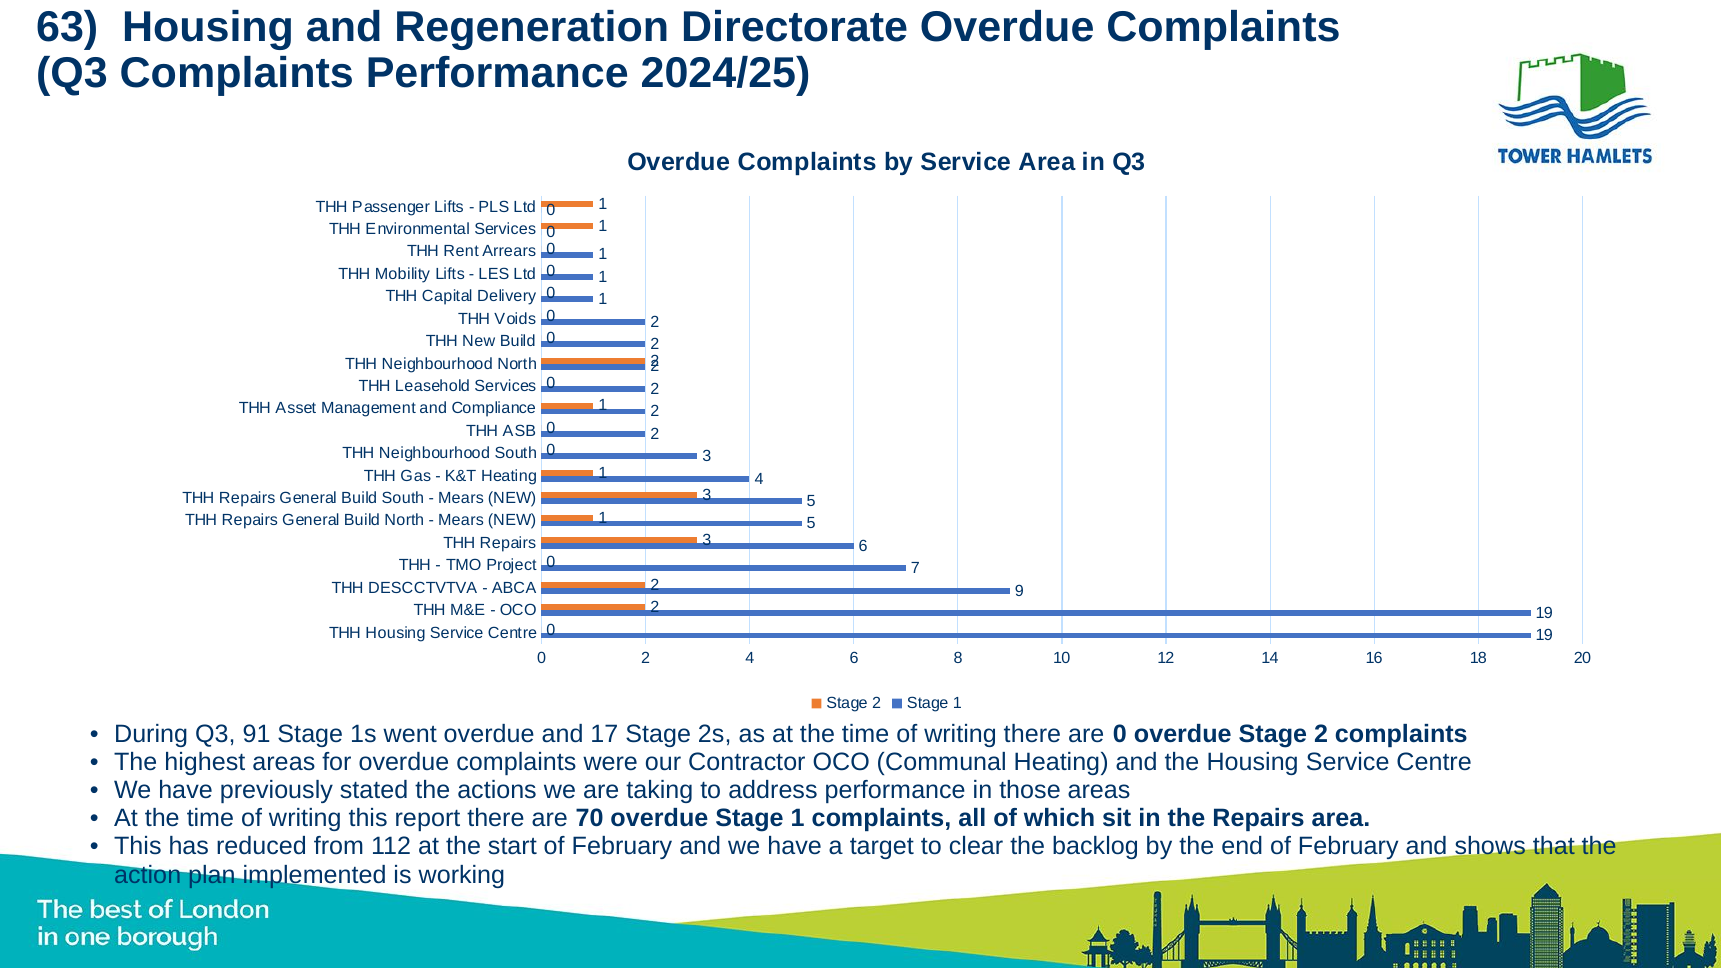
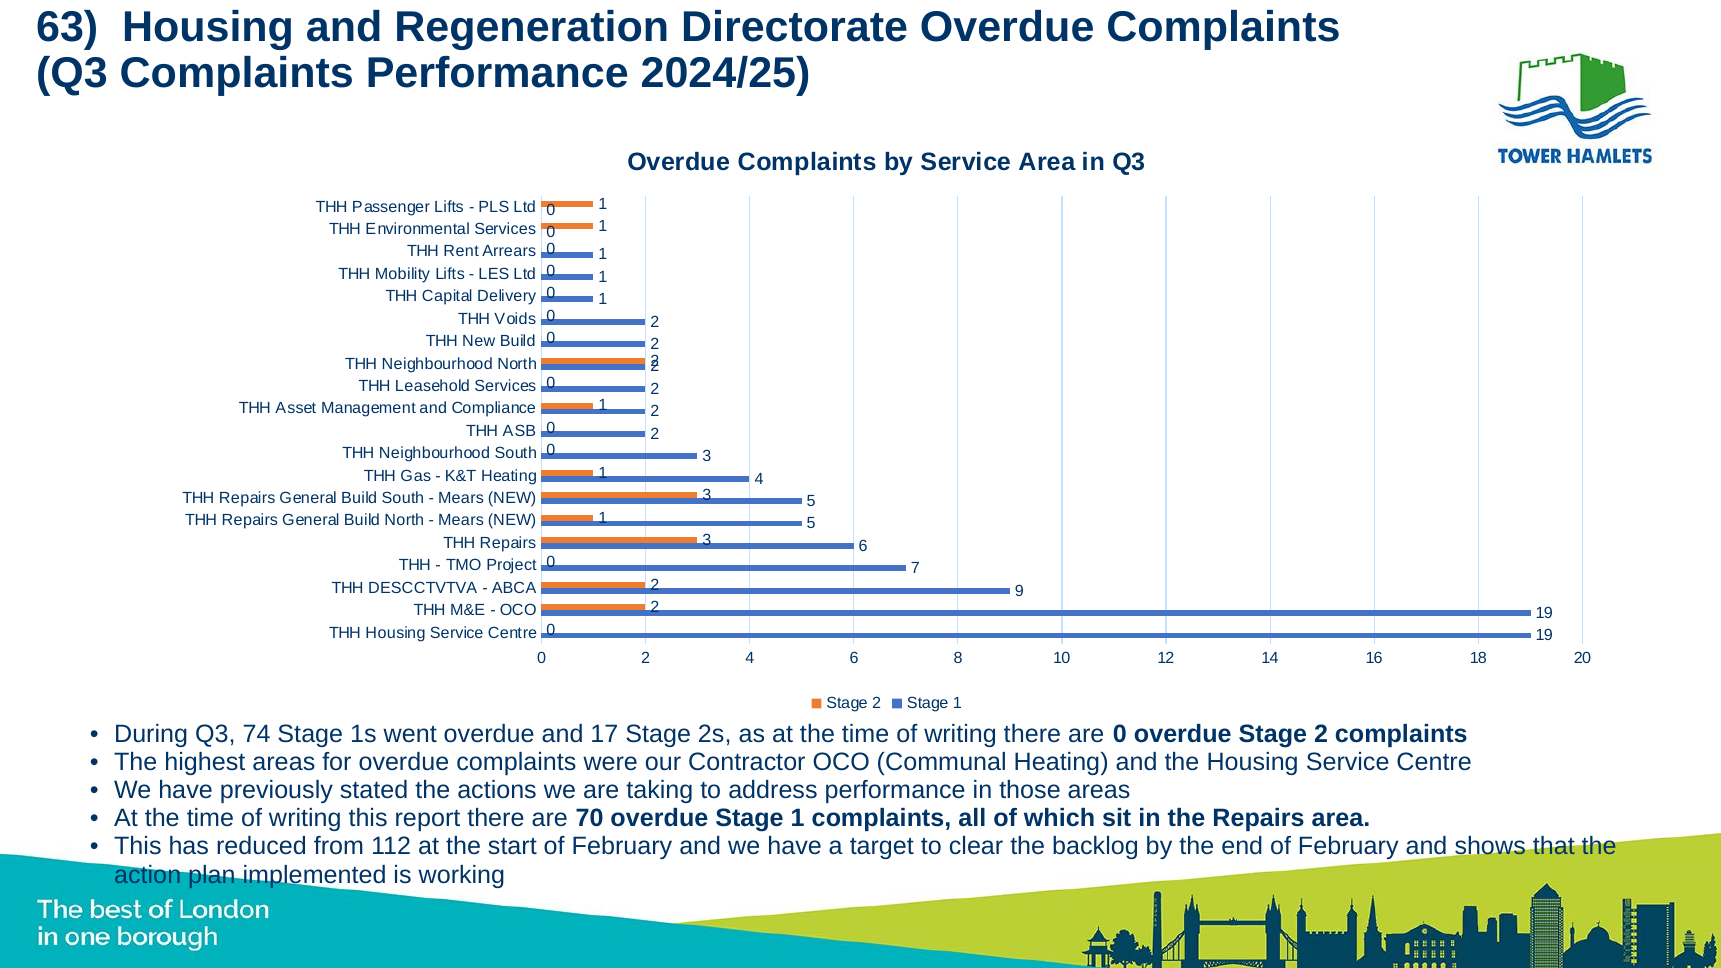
91: 91 -> 74 (257, 734)
